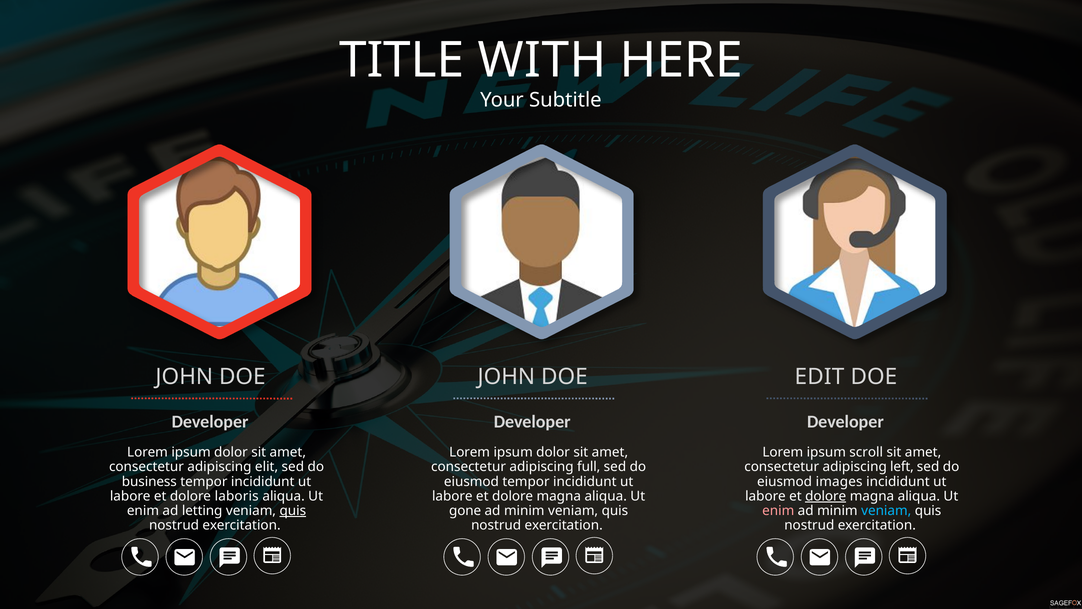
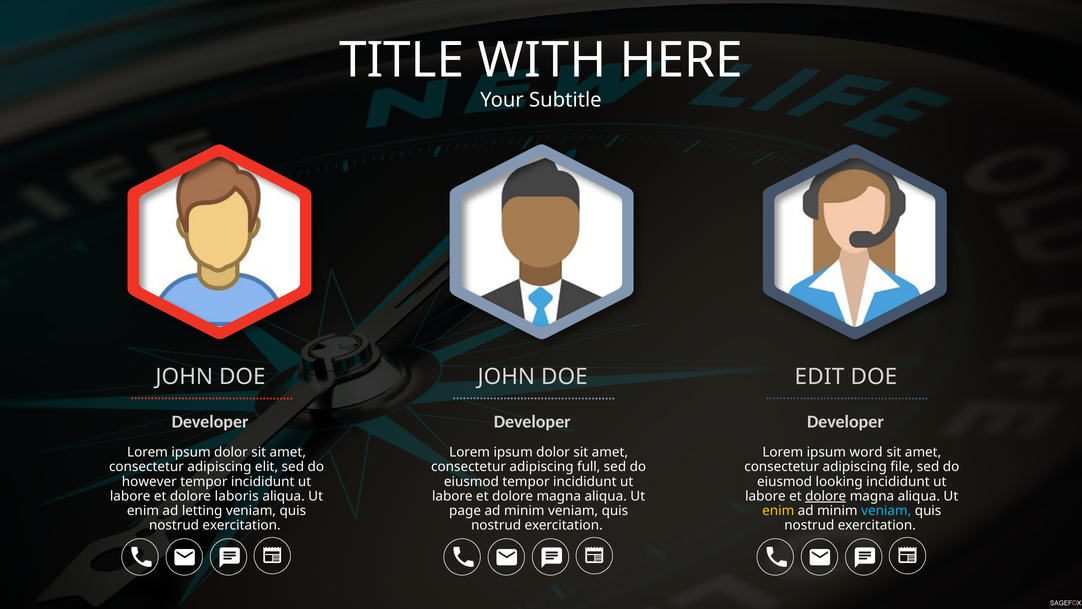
scroll: scroll -> word (866, 452)
left: left -> file (902, 467)
business: business -> however (149, 481)
images: images -> looking (839, 481)
quis underline: present -> none (293, 510)
gone: gone -> page (465, 510)
enim colour: pink -> yellow (778, 510)
